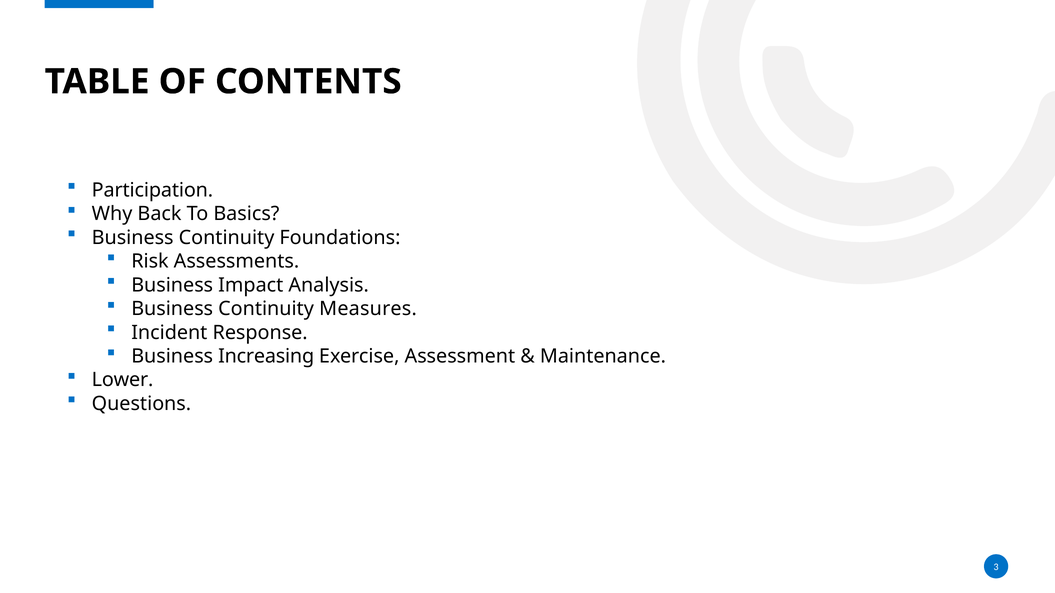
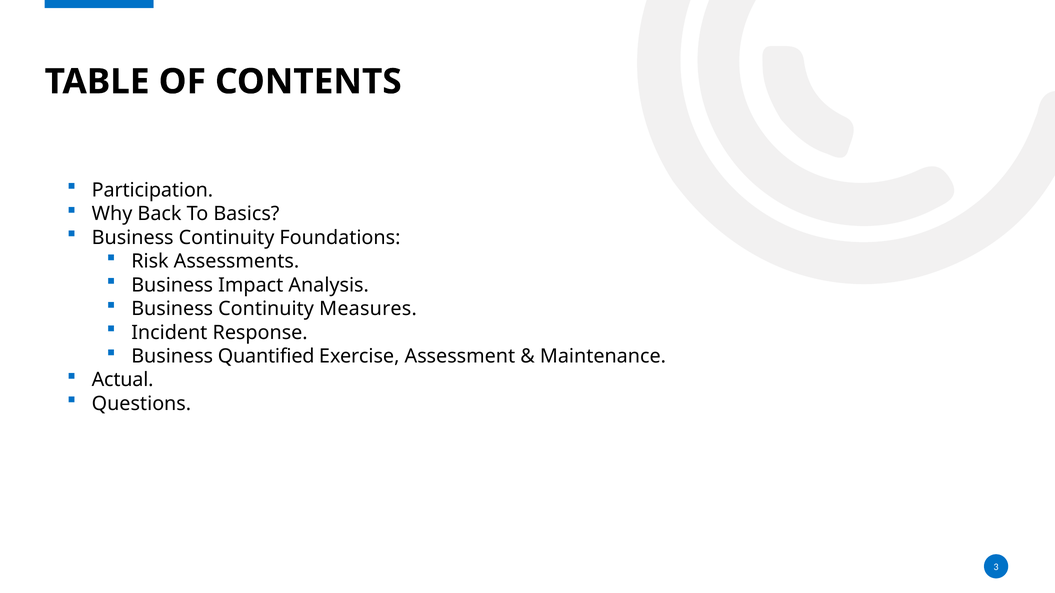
Increasing: Increasing -> Quantified (266, 356)
Lower: Lower -> Actual (123, 380)
